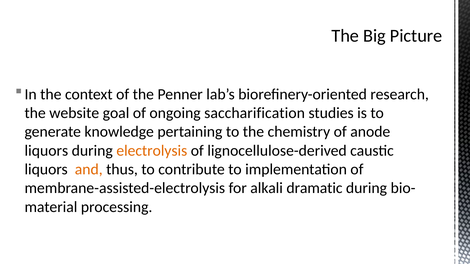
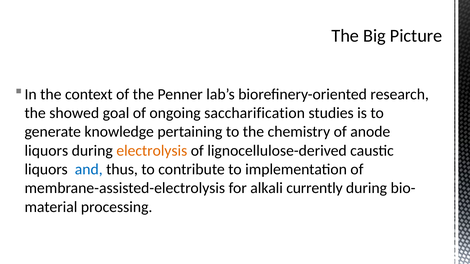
website: website -> showed (74, 113)
and colour: orange -> blue (89, 170)
dramatic: dramatic -> currently (315, 188)
